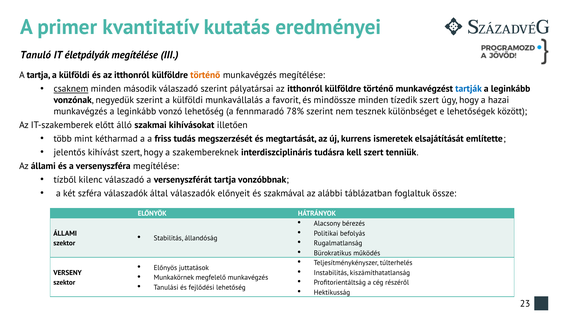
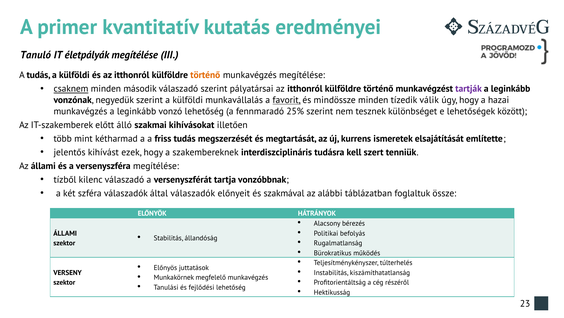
A tartja: tartja -> tudás (39, 75)
tartják colour: blue -> purple (469, 89)
favorit underline: none -> present (287, 100)
tízedik szert: szert -> válik (429, 100)
78%: 78% -> 25% (295, 111)
kihívást szert: szert -> ezek (132, 152)
